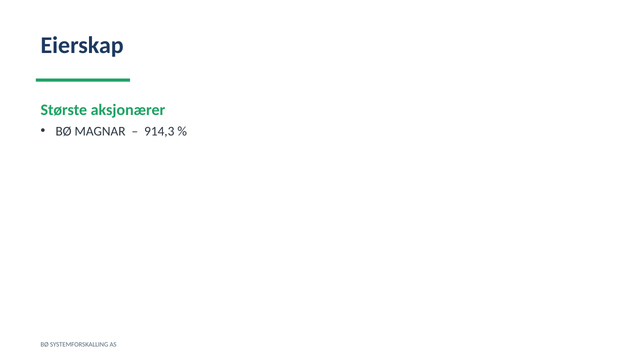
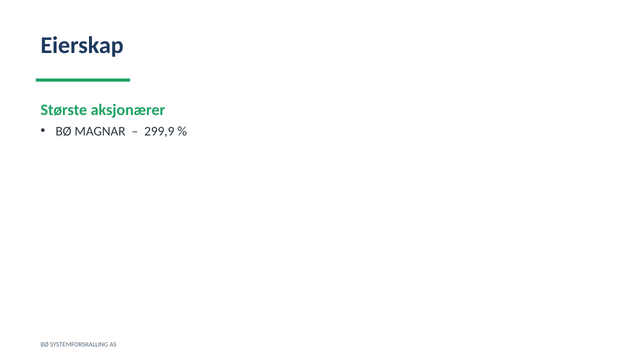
914,3: 914,3 -> 299,9 (159, 131)
